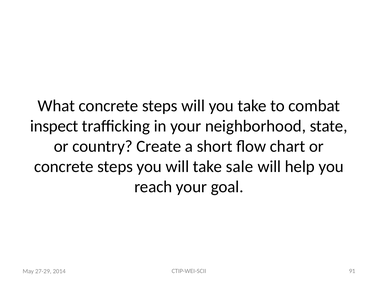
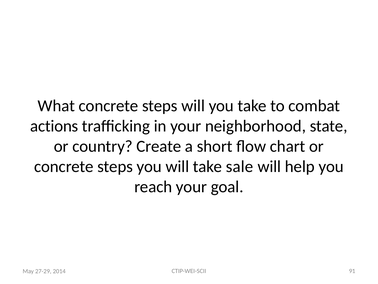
inspect: inspect -> actions (54, 126)
